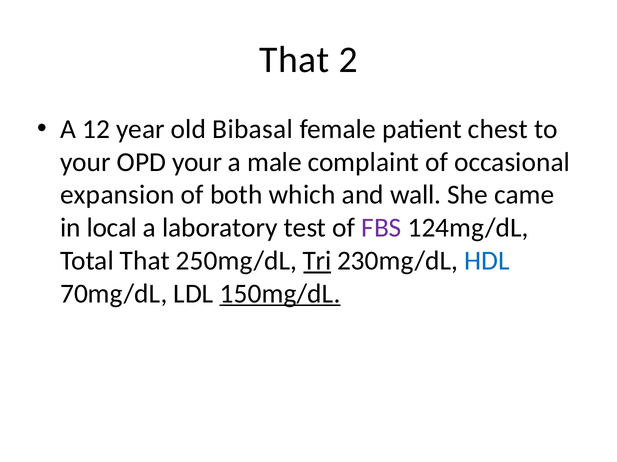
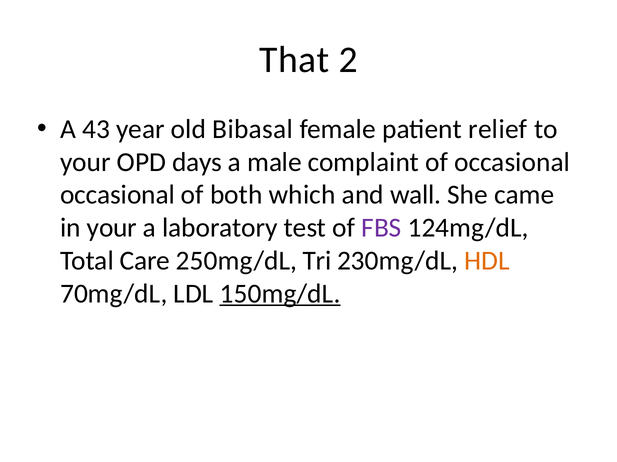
12: 12 -> 43 (96, 129)
chest: chest -> relief (498, 129)
OPD your: your -> days (197, 162)
expansion: expansion -> occasional (118, 195)
in local: local -> your (112, 228)
Total That: That -> Care (145, 261)
Tri underline: present -> none (317, 261)
HDL colour: blue -> orange (487, 261)
